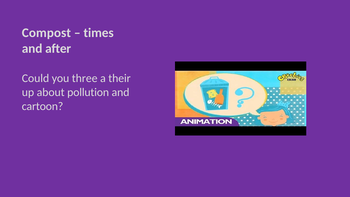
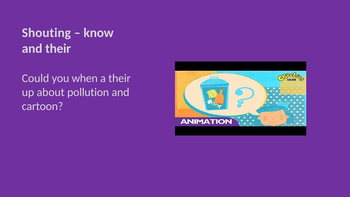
Compost: Compost -> Shouting (46, 33)
times: times -> know (99, 33)
and after: after -> their (58, 48)
three: three -> when (85, 78)
